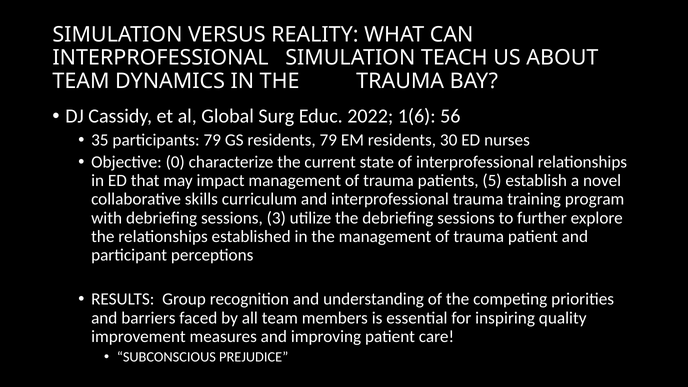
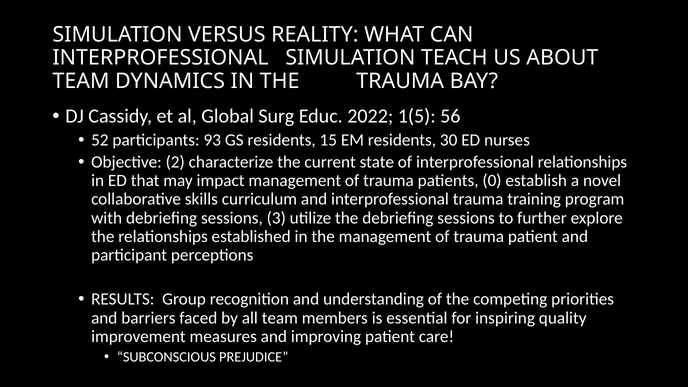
1(6: 1(6 -> 1(5 (417, 116)
35: 35 -> 52 (100, 140)
participants 79: 79 -> 93 (212, 140)
residents 79: 79 -> 15 (328, 140)
0: 0 -> 2 (175, 162)
5: 5 -> 0 (492, 181)
